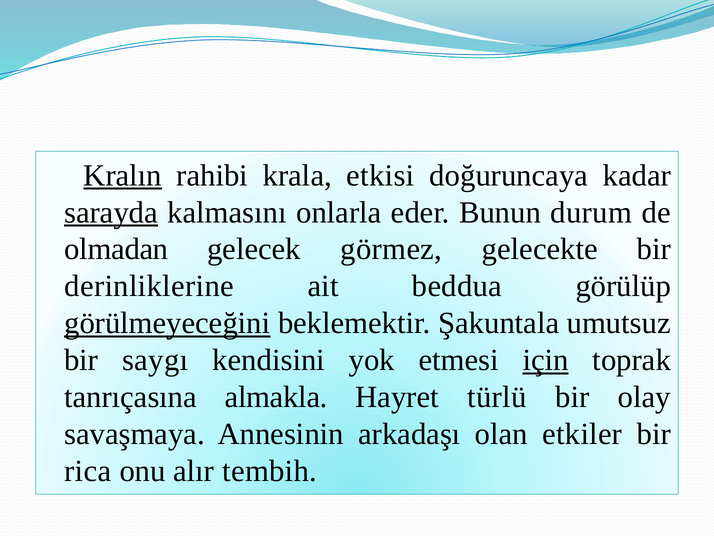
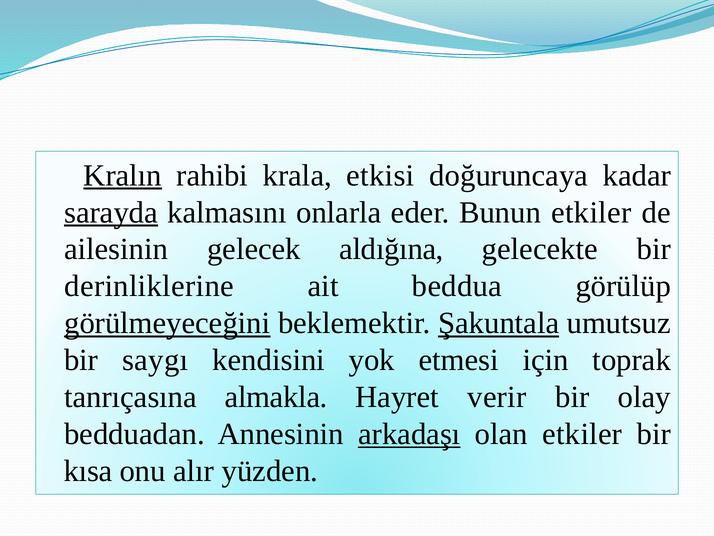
Bunun durum: durum -> etkiler (591, 212)
olmadan: olmadan -> ailesinin (116, 249)
görmez: görmez -> aldığına (392, 249)
Şakuntala underline: none -> present (499, 323)
için underline: present -> none (546, 360)
türlü: türlü -> verir (497, 397)
savaşmaya: savaşmaya -> bedduadan (134, 434)
arkadaşı underline: none -> present (409, 434)
rica: rica -> kısa (88, 471)
tembih: tembih -> yüzden (270, 471)
